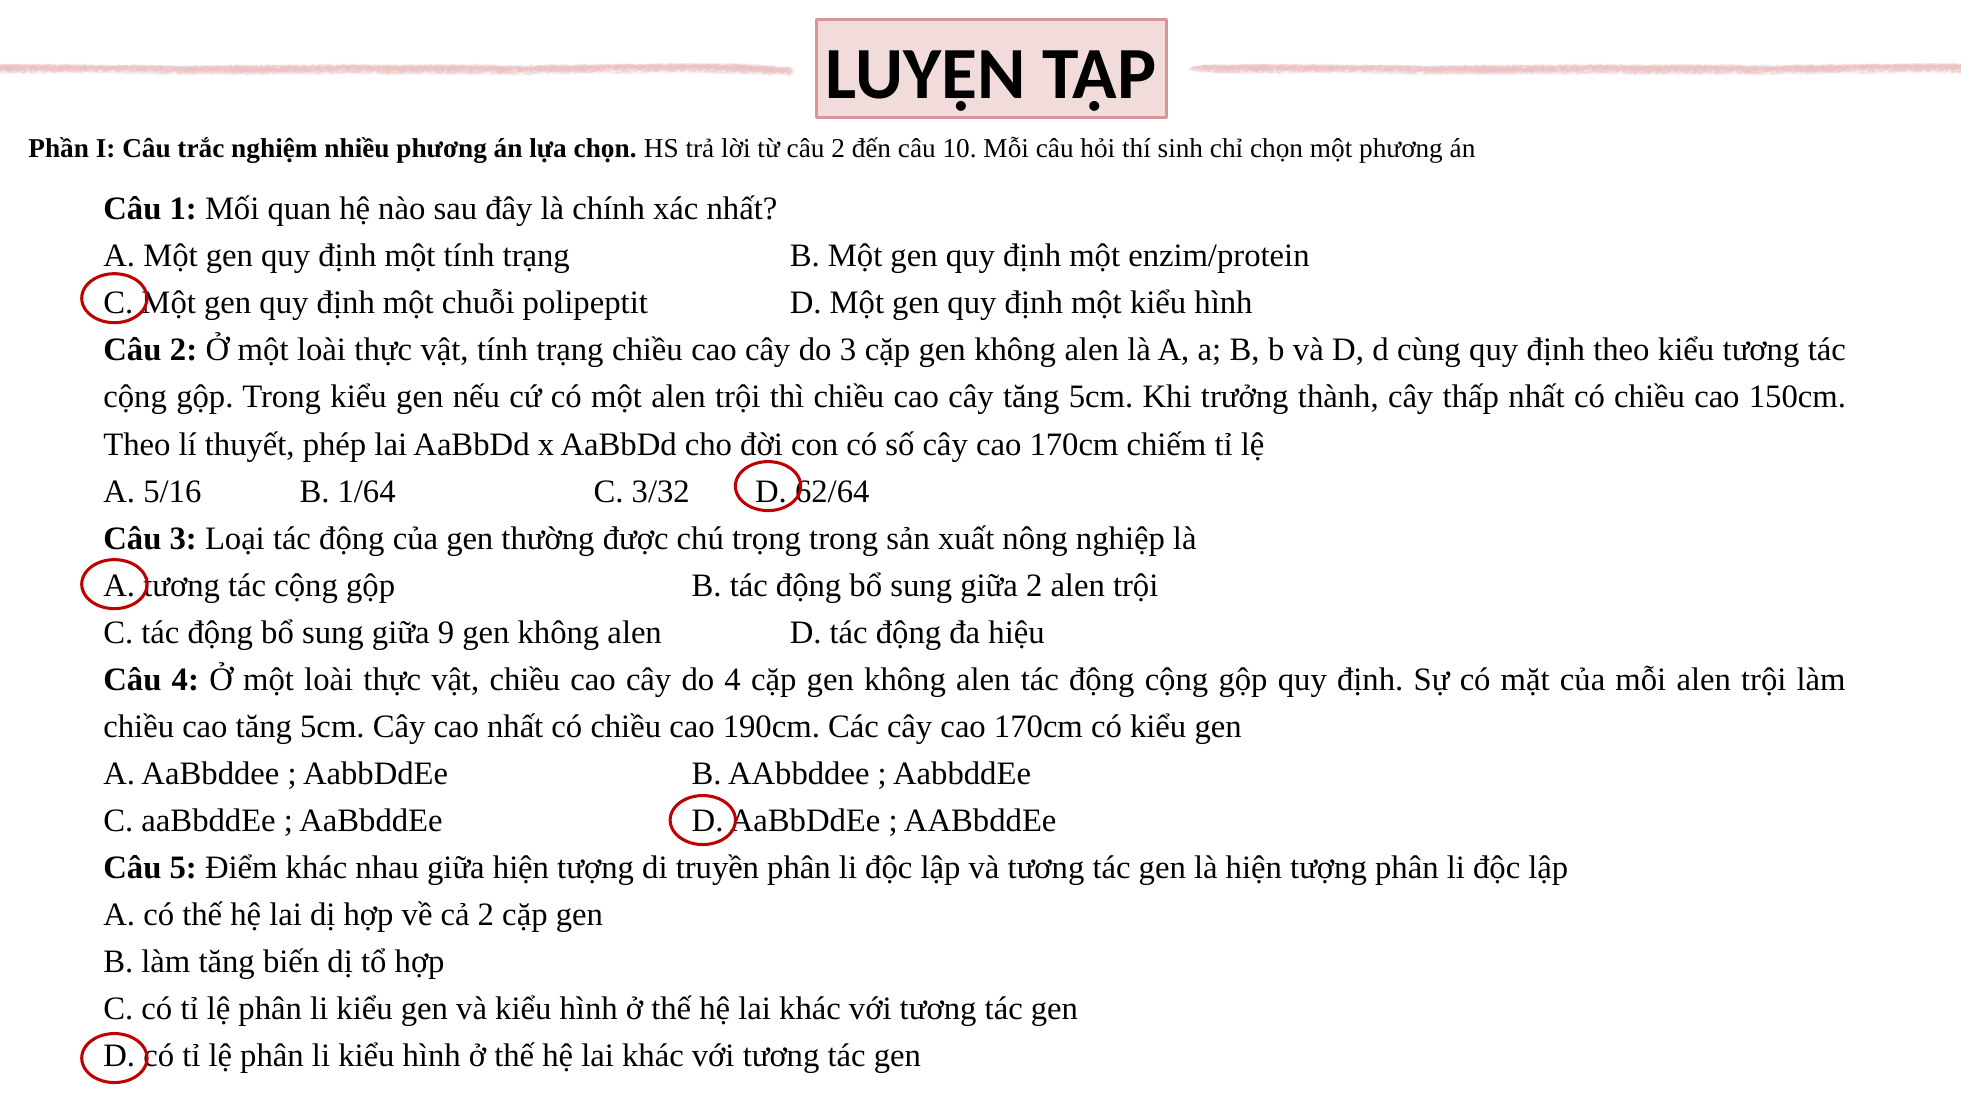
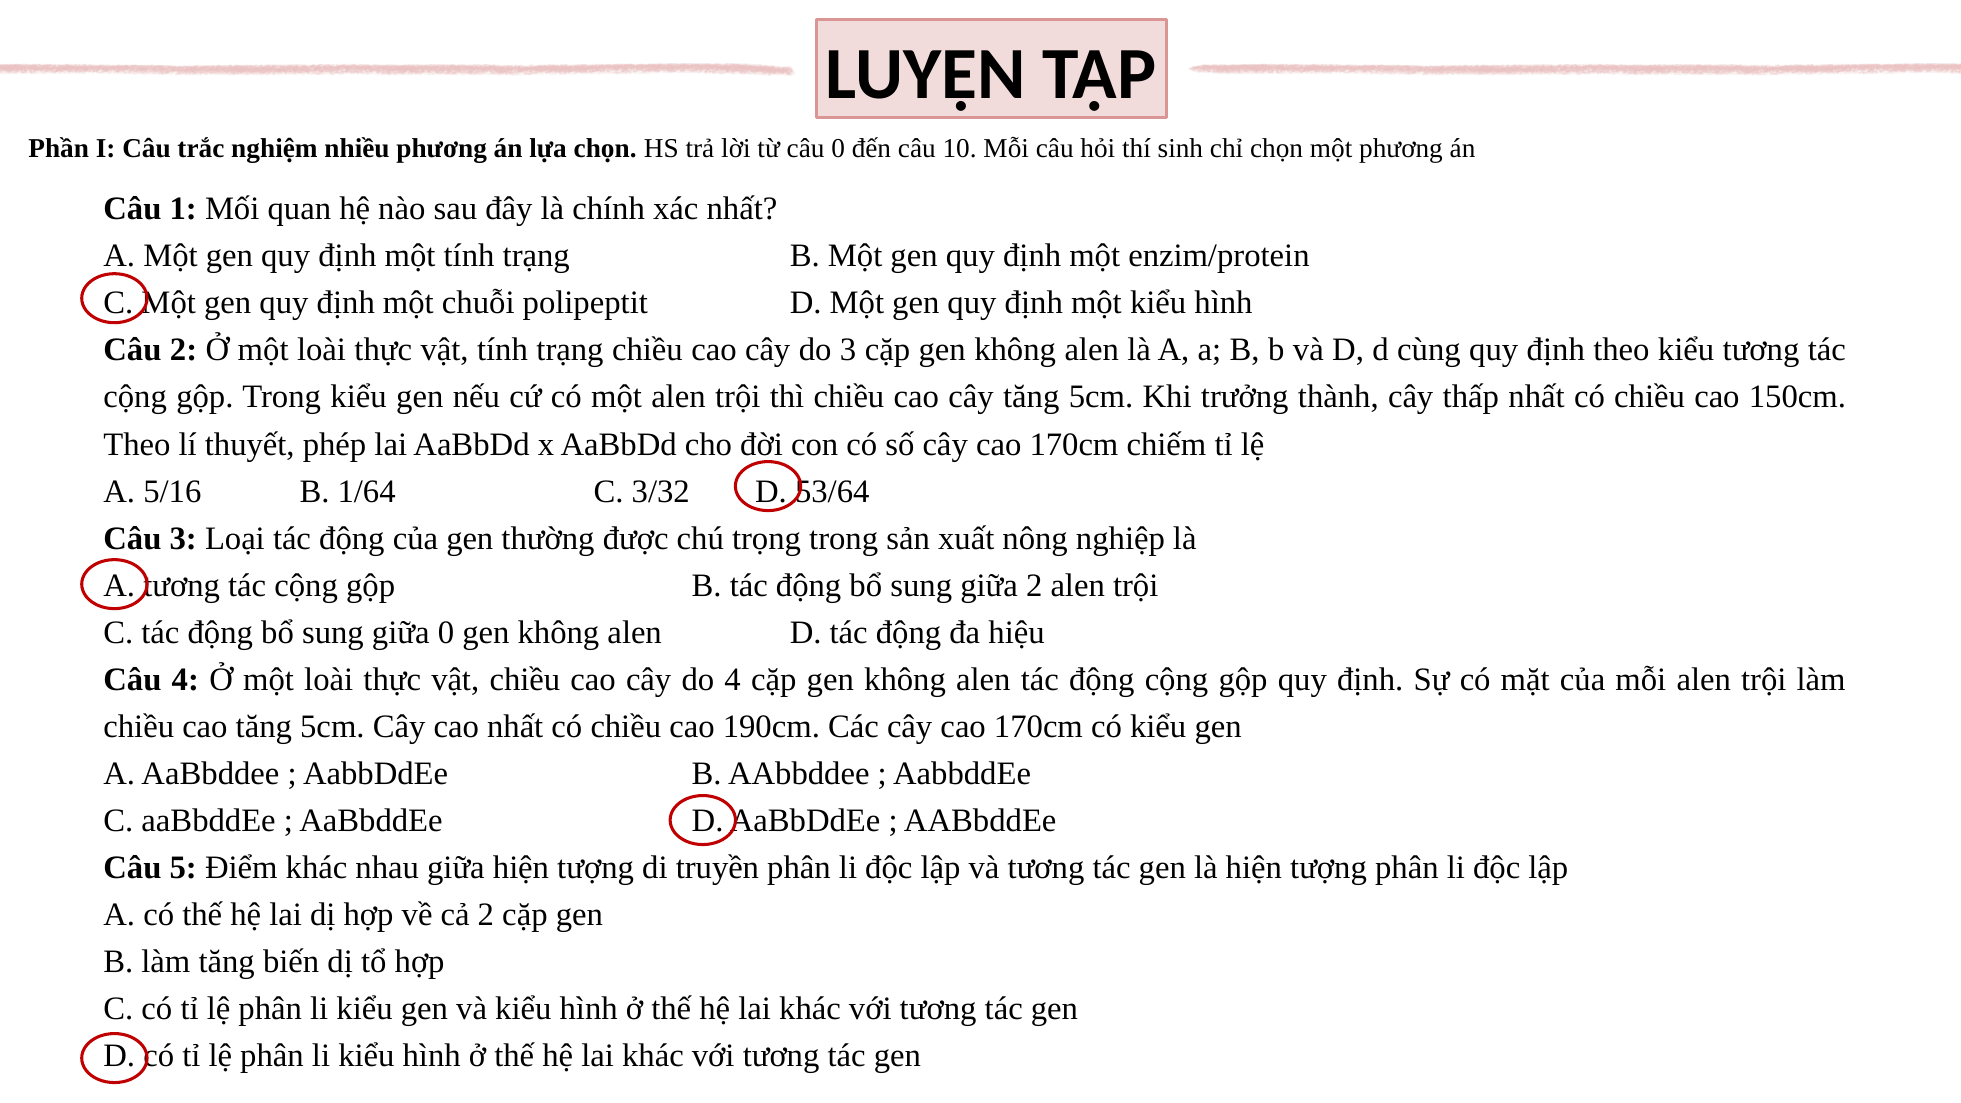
từ câu 2: 2 -> 0 (838, 148)
62/64: 62/64 -> 53/64 (832, 491)
giữa 9: 9 -> 0 (446, 632)
